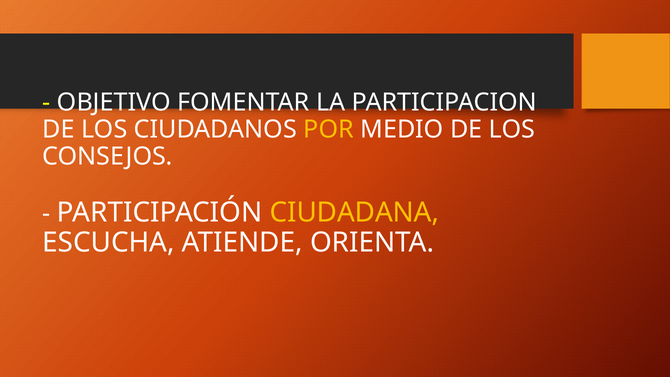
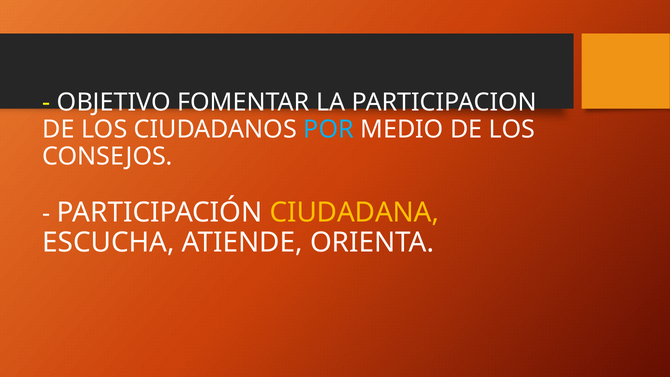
POR colour: yellow -> light blue (329, 129)
